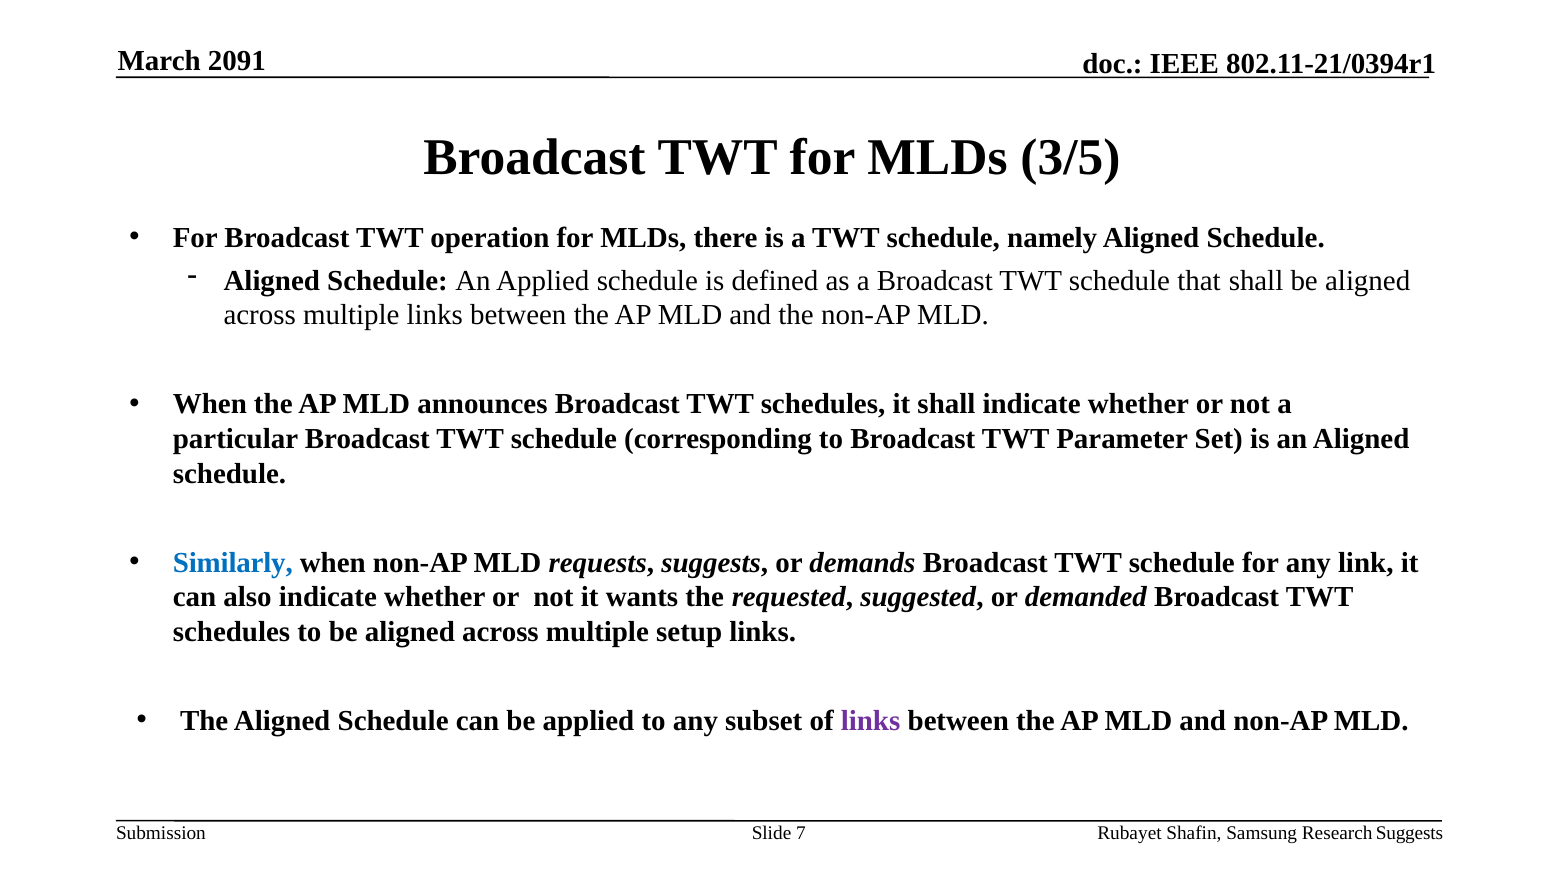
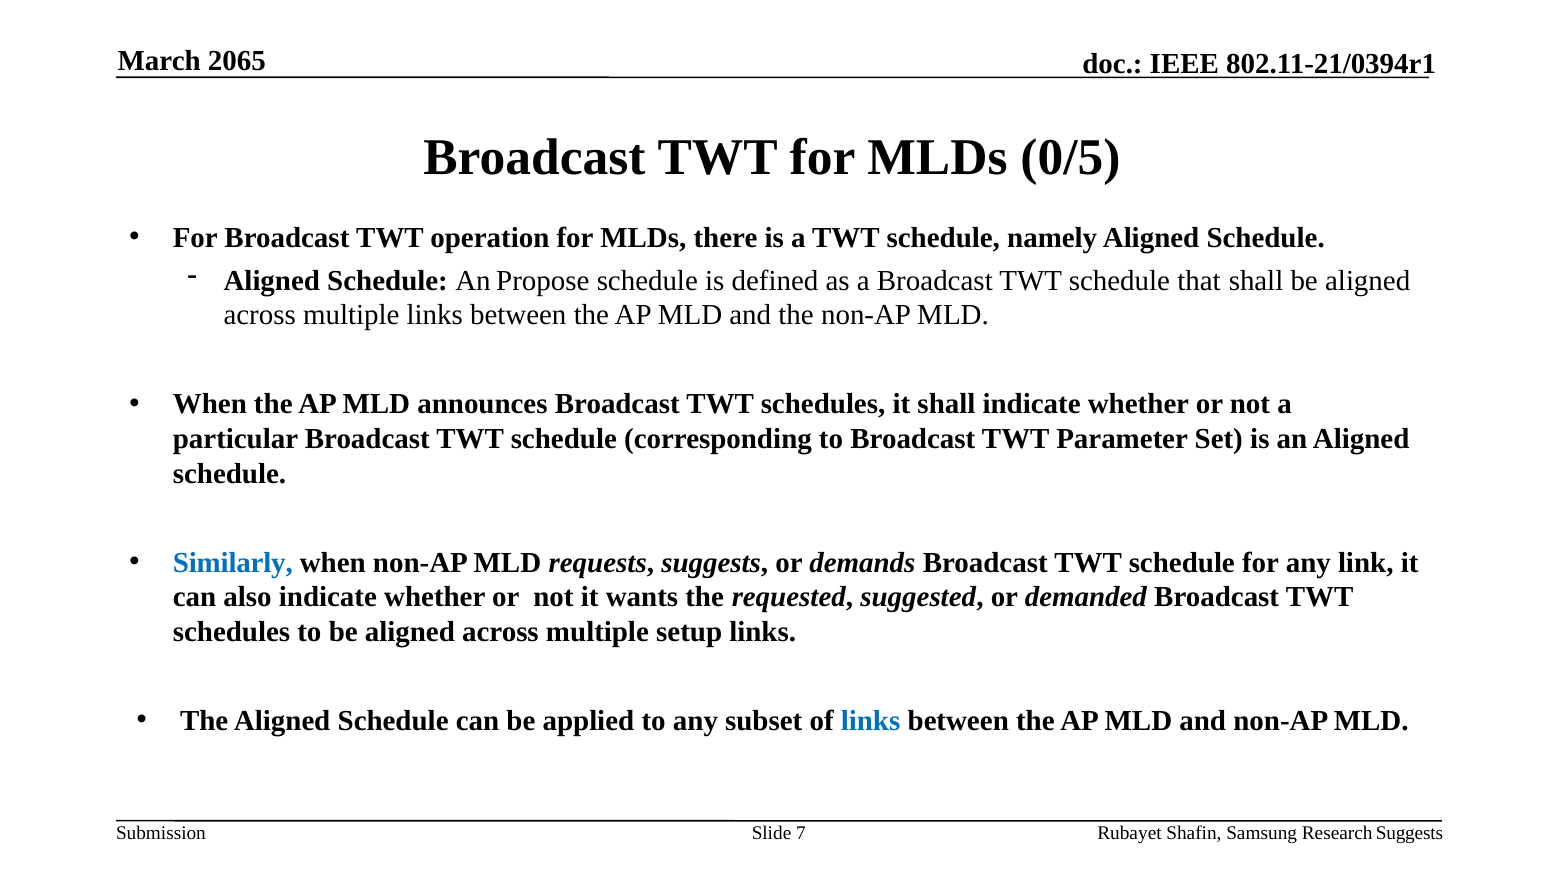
2091: 2091 -> 2065 (237, 61)
3/5: 3/5 -> 0/5 (1071, 158)
An Applied: Applied -> Propose (543, 280)
links colour: purple -> blue (871, 721)
